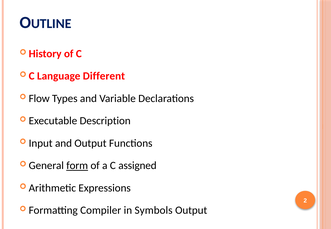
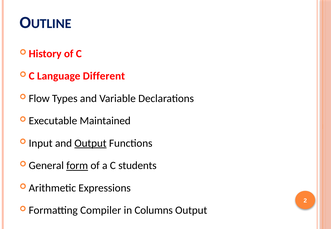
Description: Description -> Maintained (105, 121)
Output underline: none -> present (90, 143)
assigned: assigned -> students (137, 166)
Symbols: Symbols -> Columns (154, 210)
